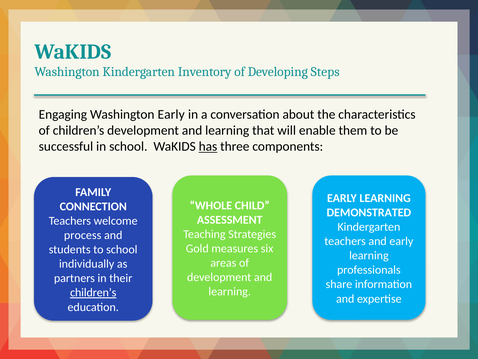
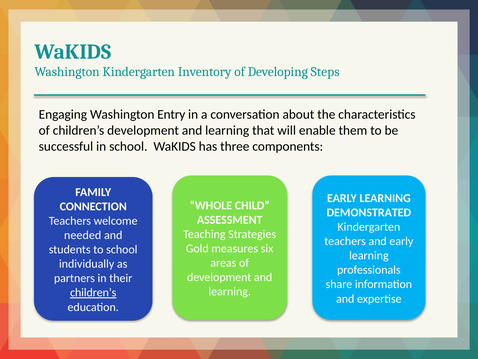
Washington Early: Early -> Entry (171, 114)
has underline: present -> none (208, 146)
process: process -> needed (83, 235)
